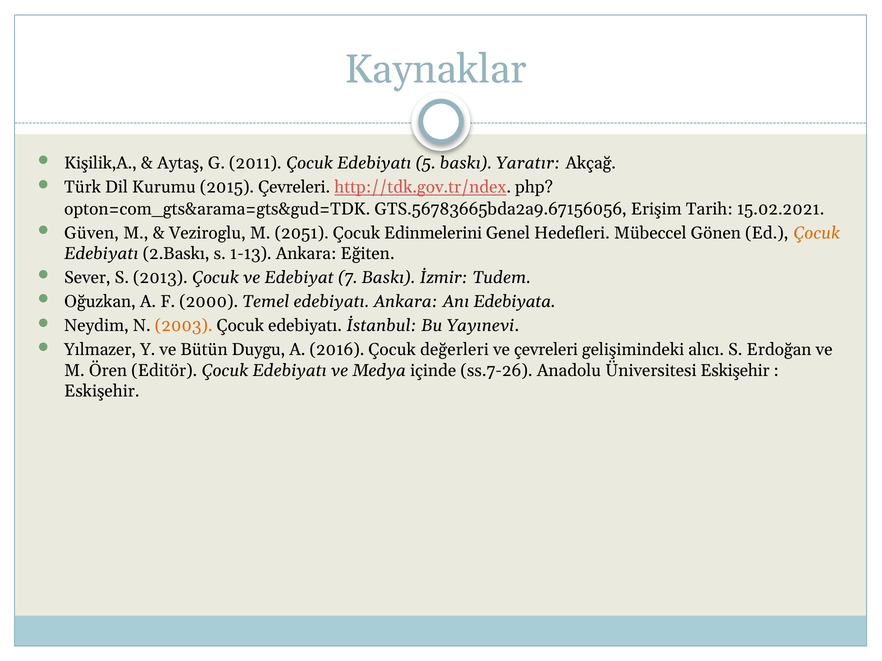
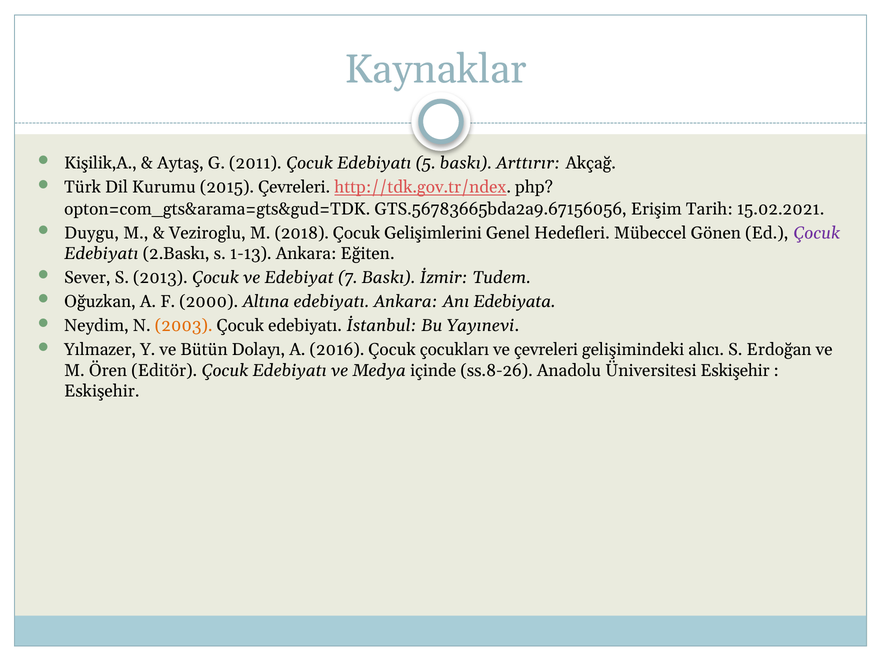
Yaratır: Yaratır -> Arttırır (529, 163)
Güven: Güven -> Duygu (92, 233)
2051: 2051 -> 2018 (302, 233)
Edinmelerini: Edinmelerini -> Gelişimlerini (433, 233)
Çocuk colour: orange -> purple (817, 233)
Temel: Temel -> Altına (266, 302)
Duygu: Duygu -> Dolayı (258, 350)
değerleri: değerleri -> çocukları (454, 350)
ss.7-26: ss.7-26 -> ss.8-26 (497, 371)
